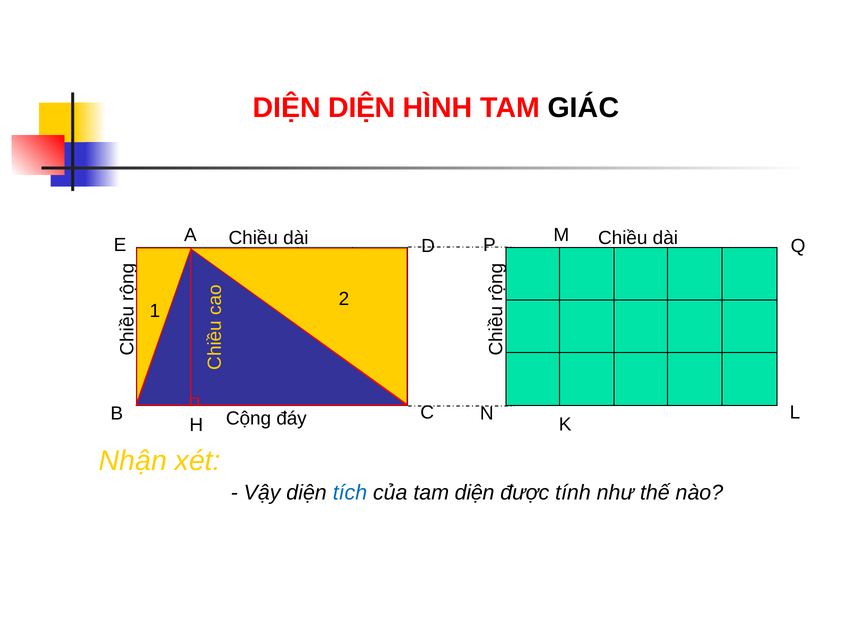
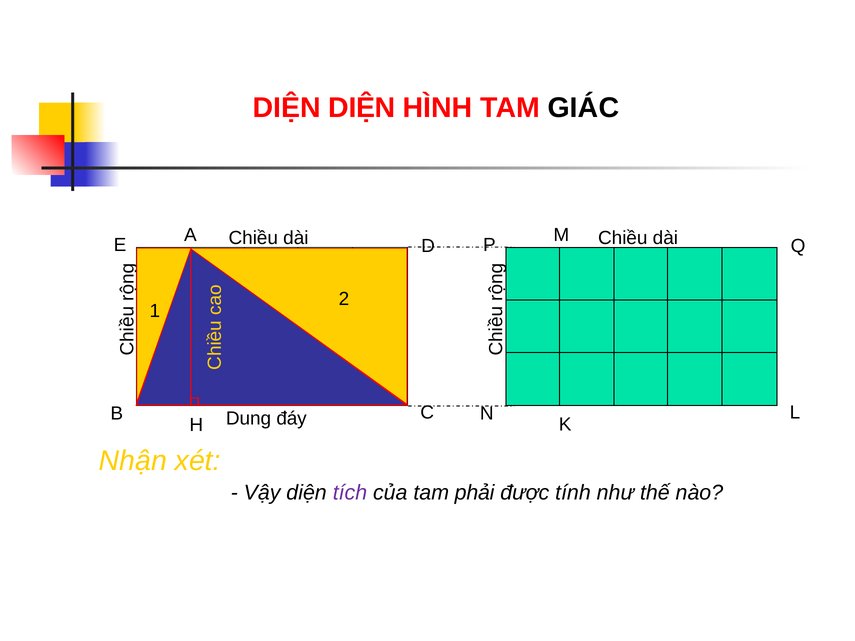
Cộng: Cộng -> Dung (249, 419)
tích colour: blue -> purple (350, 493)
tam diện: diện -> phải (475, 493)
